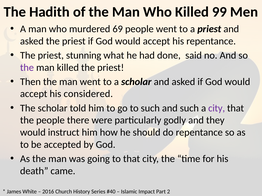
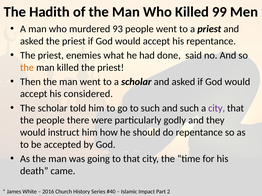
69: 69 -> 93 (118, 29)
stunning: stunning -> enemies (84, 55)
the colour: purple -> orange (27, 68)
